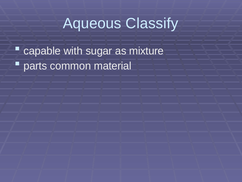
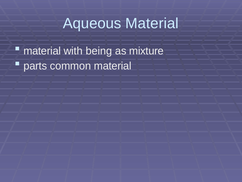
Aqueous Classify: Classify -> Material (152, 23)
capable: capable -> material (42, 51)
sugar: sugar -> being (99, 51)
